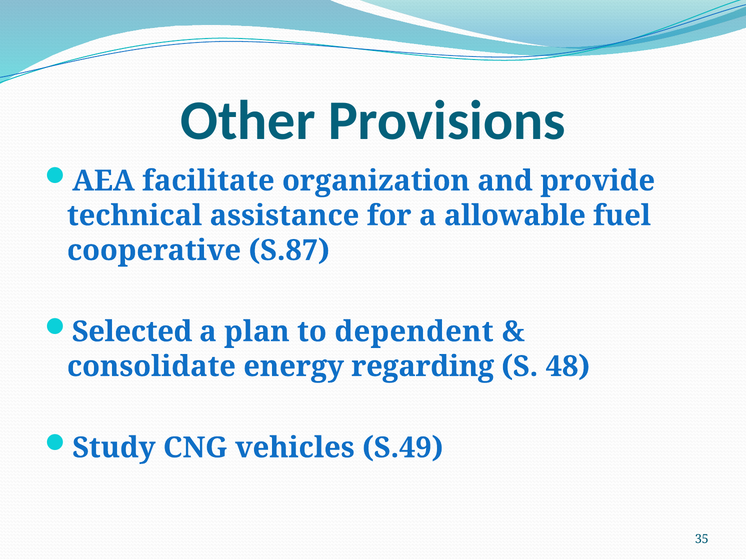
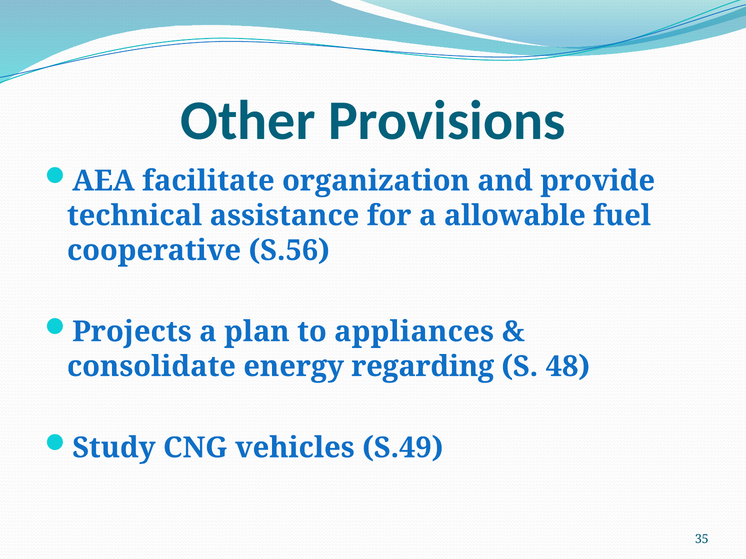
S.87: S.87 -> S.56 (289, 251)
Selected: Selected -> Projects (132, 332)
dependent: dependent -> appliances (414, 332)
